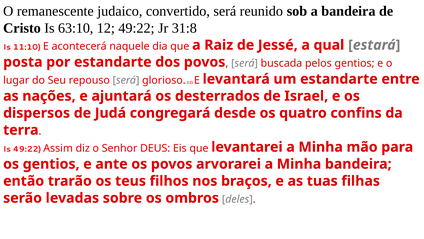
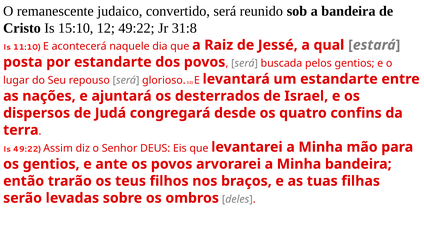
63:10: 63:10 -> 15:10 (76, 28)
